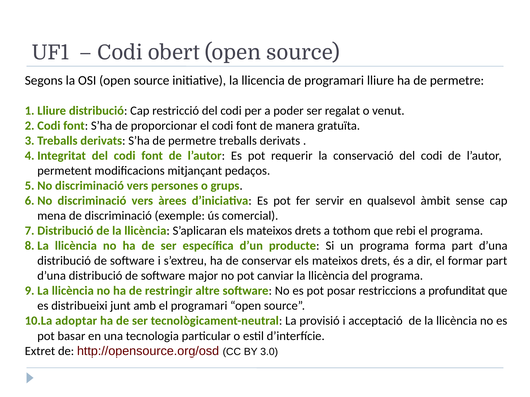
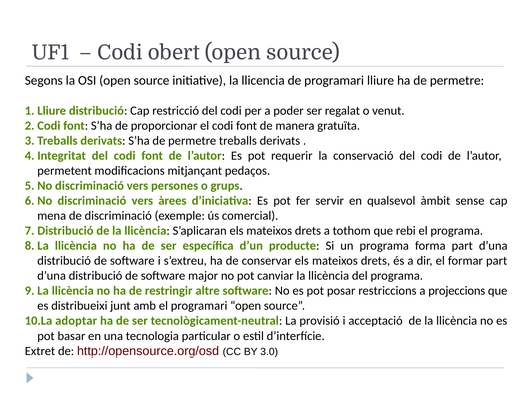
profunditat: profunditat -> projeccions (457, 291)
